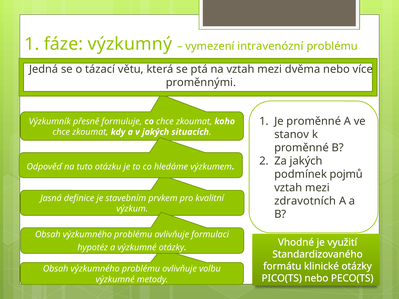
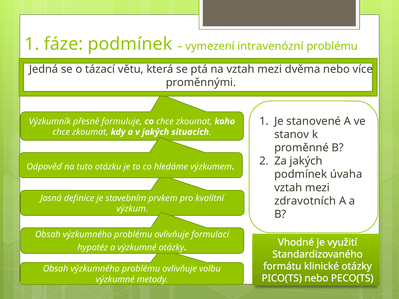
fáze výzkumný: výzkumný -> podmínek (130, 44)
Je proměnné: proměnné -> stanovené (314, 121)
pojmů: pojmů -> úvaha (346, 174)
